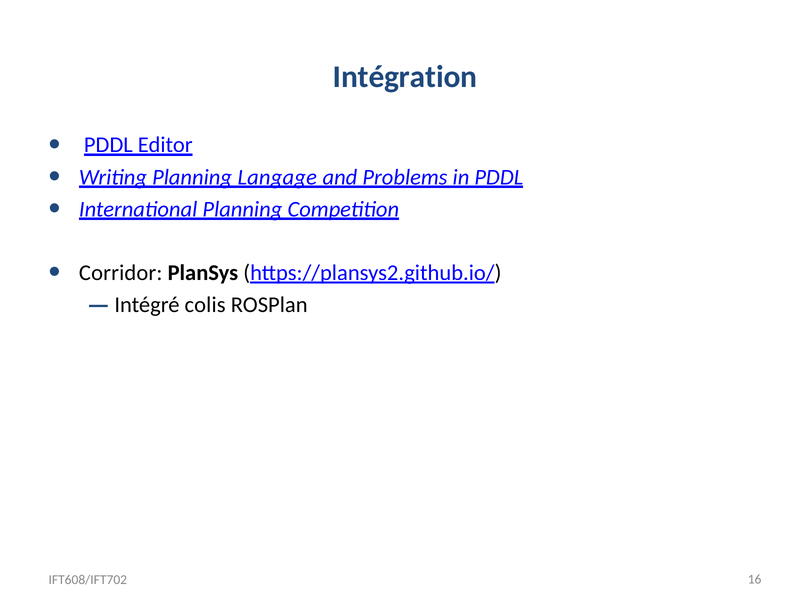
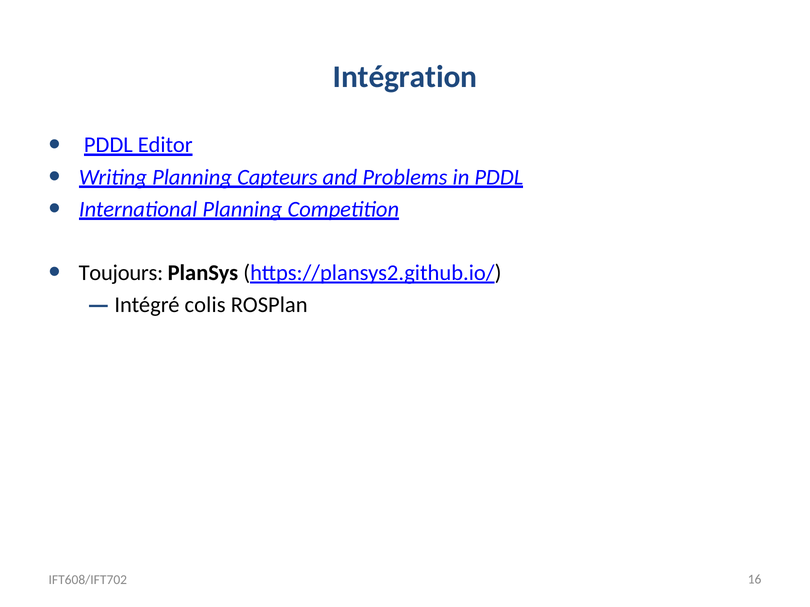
Langage: Langage -> Capteurs (277, 177)
Corridor: Corridor -> Toujours (121, 273)
